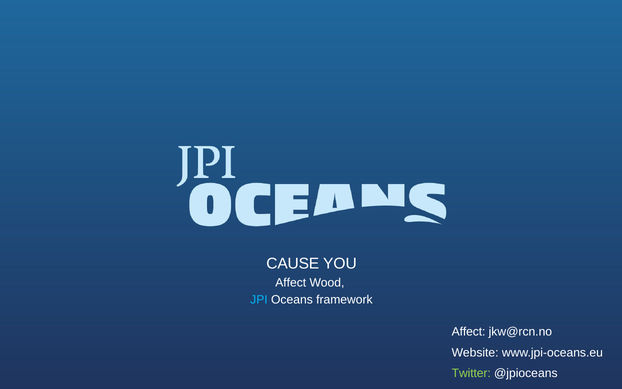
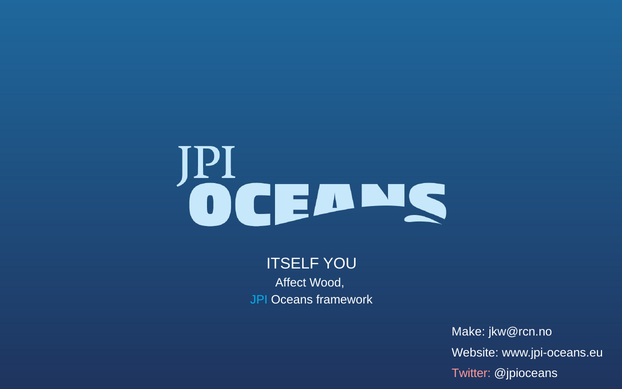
CAUSE: CAUSE -> ITSELF (293, 263)
Affect: Affect -> Make (468, 331)
Twitter colour: light green -> pink (471, 373)
